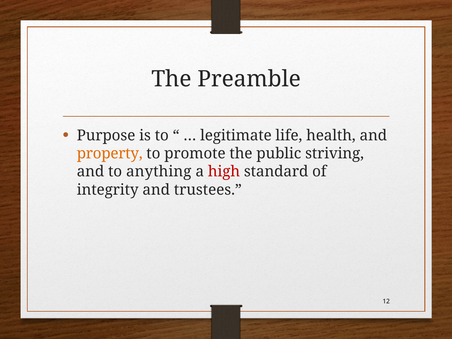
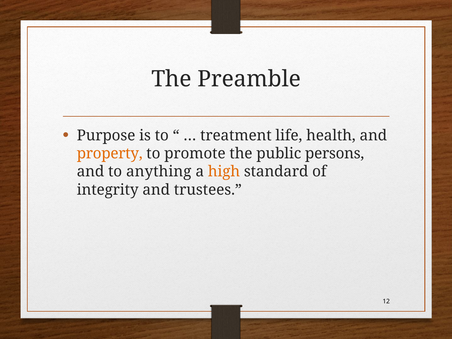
legitimate: legitimate -> treatment (236, 135)
striving: striving -> persons (335, 154)
high colour: red -> orange (224, 172)
